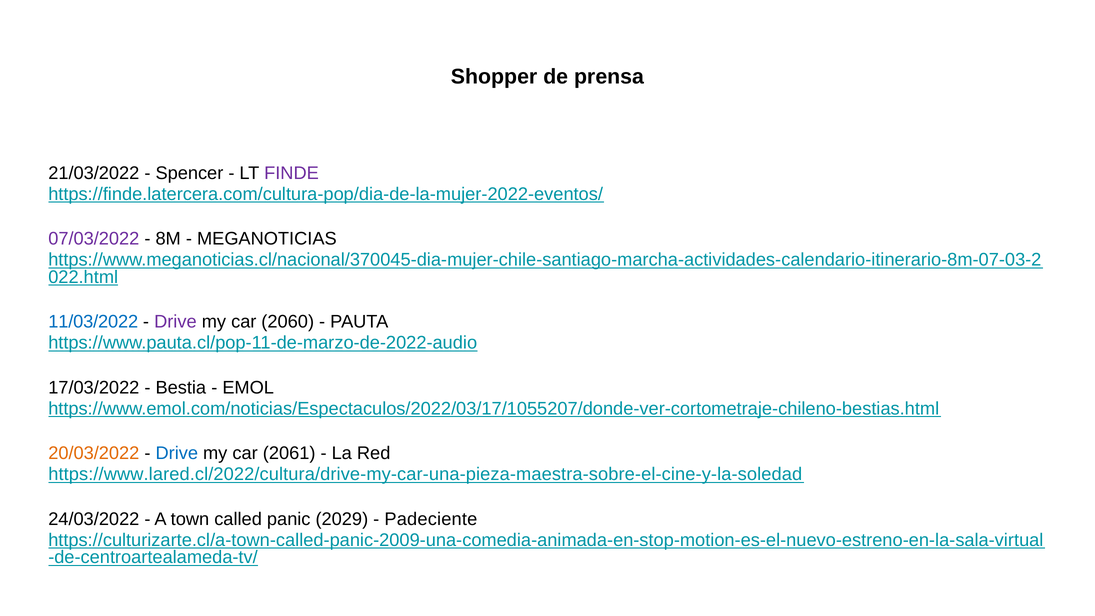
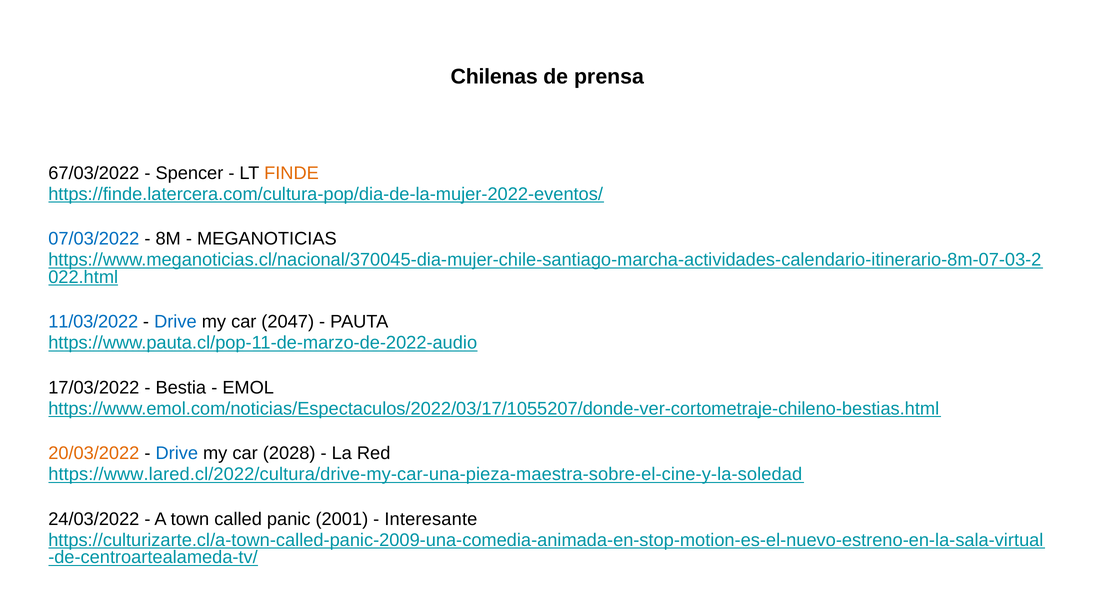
Shopper: Shopper -> Chilenas (494, 77)
21/03/2022: 21/03/2022 -> 67/03/2022 (94, 173)
FINDE colour: purple -> orange (292, 173)
07/03/2022 colour: purple -> blue (94, 239)
Drive colour: purple -> blue (175, 322)
2060: 2060 -> 2047 (288, 322)
2061: 2061 -> 2028 (289, 453)
2029: 2029 -> 2001 (342, 519)
Padeciente: Padeciente -> Interesante (431, 519)
